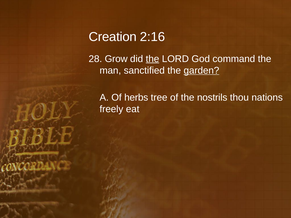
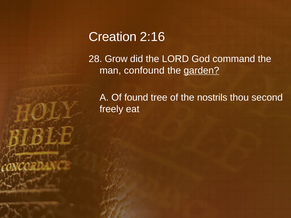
the underline: present -> none (152, 59)
sanctified: sanctified -> confound (144, 71)
herbs: herbs -> found (136, 98)
nations: nations -> second (267, 98)
